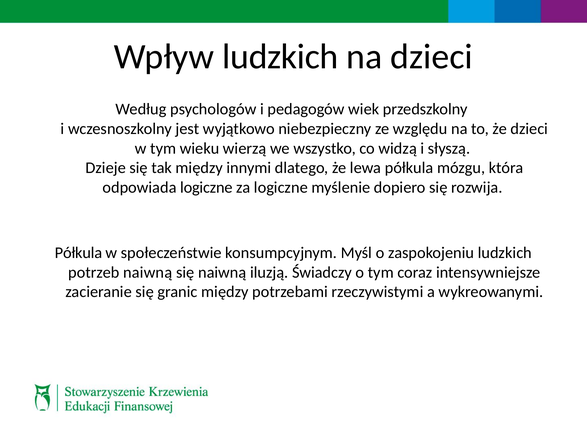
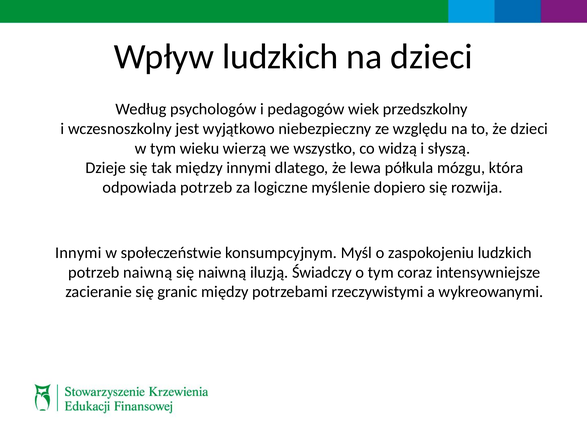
odpowiada logiczne: logiczne -> potrzeb (206, 188)
Półkula: Półkula -> Innymi (78, 253)
